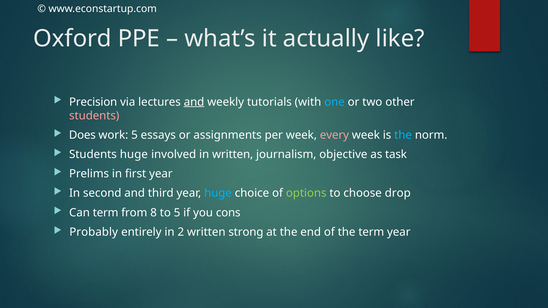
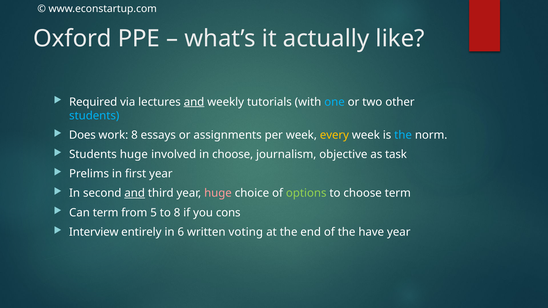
Precision: Precision -> Required (93, 102)
students colour: pink -> light blue (94, 116)
work 5: 5 -> 8 (135, 135)
every colour: pink -> yellow (334, 135)
in written: written -> choose (233, 155)
and underline: none -> present (135, 193)
huge colour: light blue -> pink (218, 193)
choose drop: drop -> term (398, 193)
8: 8 -> 5 (154, 213)
to 5: 5 -> 8 (177, 213)
Probably: Probably -> Interview (94, 232)
2: 2 -> 6 (181, 232)
strong: strong -> voting (246, 232)
the term: term -> have (371, 232)
